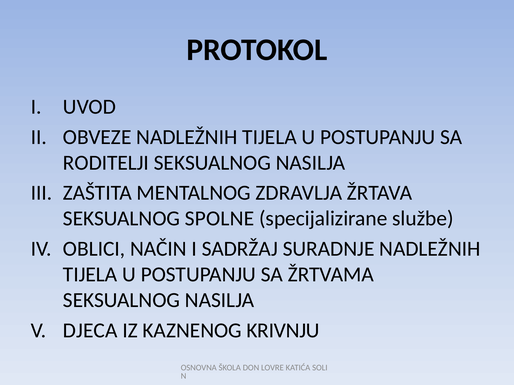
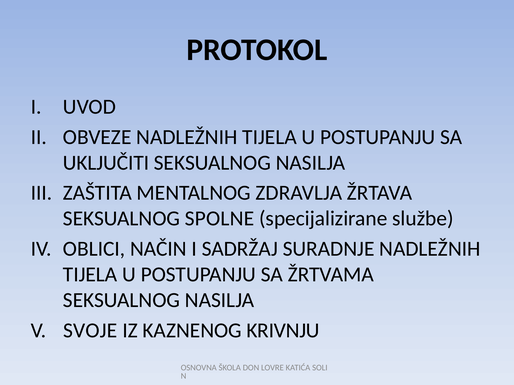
RODITELJI: RODITELJI -> UKLJUČITI (106, 163)
DJECA: DJECA -> SVOJE (90, 331)
